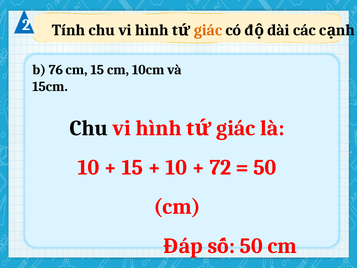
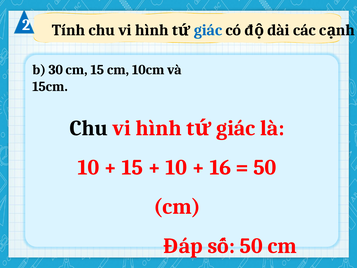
giác colour: orange -> blue (208, 30)
76: 76 -> 30 (56, 70)
72: 72 -> 16 (220, 167)
